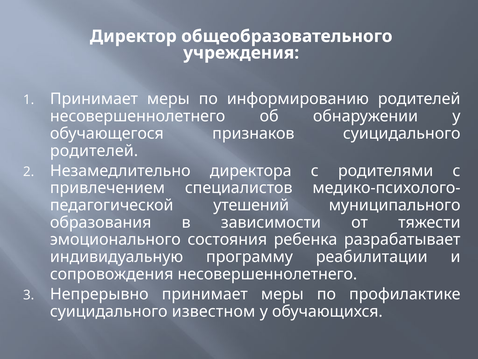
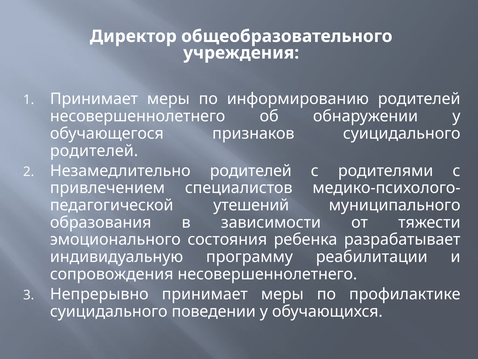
Незамедлительно директора: директора -> родителей (251, 171)
известном: известном -> поведении (214, 311)
